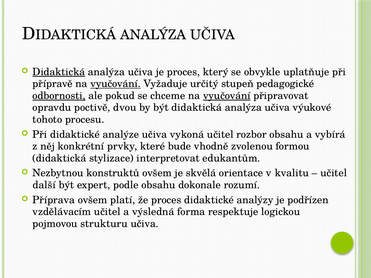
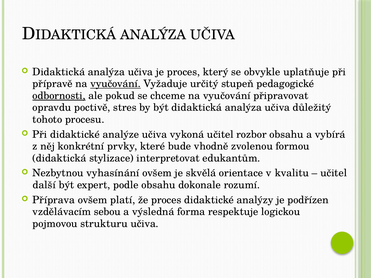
Didaktická underline: present -> none (59, 72)
vyučování underline: present -> none (227, 96)
dvou: dvou -> stres (125, 108)
výukové: výukové -> důležitý (312, 108)
konstruktů: konstruktů -> vyhasínání (113, 173)
vzdělávacím učitel: učitel -> sebou (107, 212)
